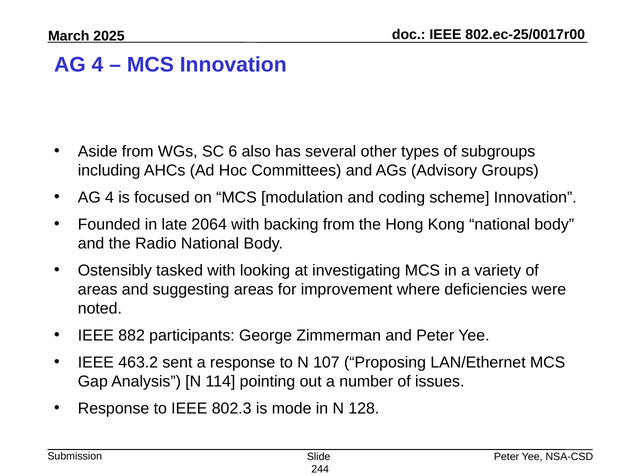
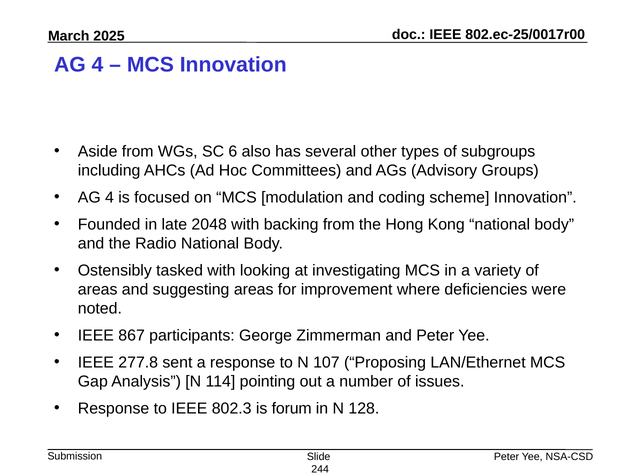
2064: 2064 -> 2048 (209, 224)
882: 882 -> 867 (132, 336)
463.2: 463.2 -> 277.8 (138, 363)
mode: mode -> forum (292, 409)
